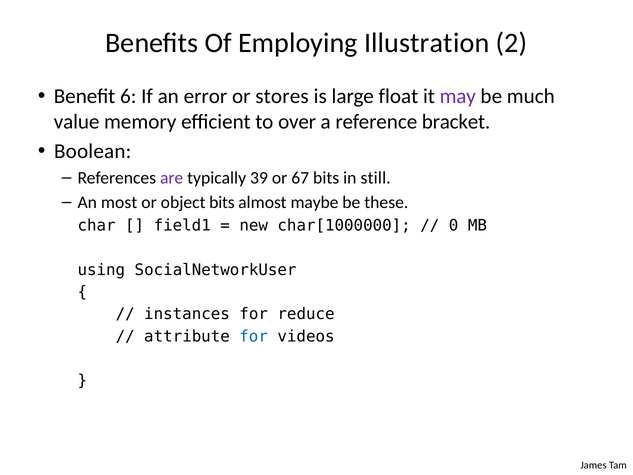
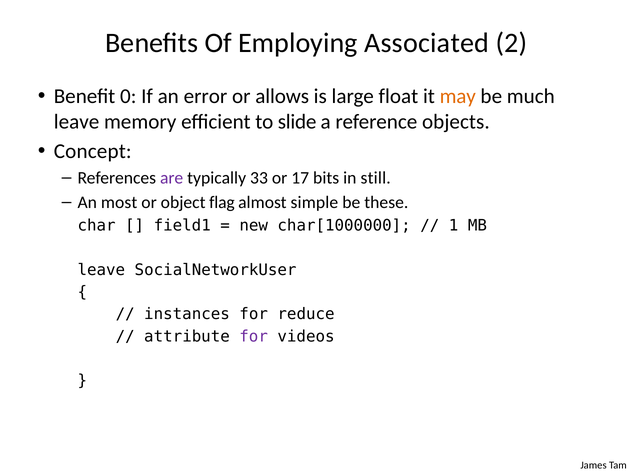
Illustration: Illustration -> Associated (427, 43)
6: 6 -> 0 (128, 96)
stores: stores -> allows (282, 96)
may colour: purple -> orange (458, 96)
value: value -> leave (77, 122)
over: over -> slide (297, 122)
bracket: bracket -> objects (456, 122)
Boolean: Boolean -> Concept (93, 151)
39: 39 -> 33 (259, 178)
67: 67 -> 17 (300, 178)
object bits: bits -> flag (222, 202)
maybe: maybe -> simple (314, 202)
0: 0 -> 1 (454, 225)
using: using -> leave (101, 270)
for colour: blue -> purple (254, 336)
